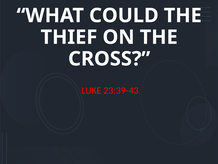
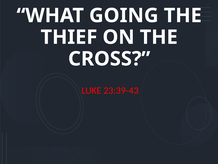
COULD: COULD -> GOING (124, 16)
